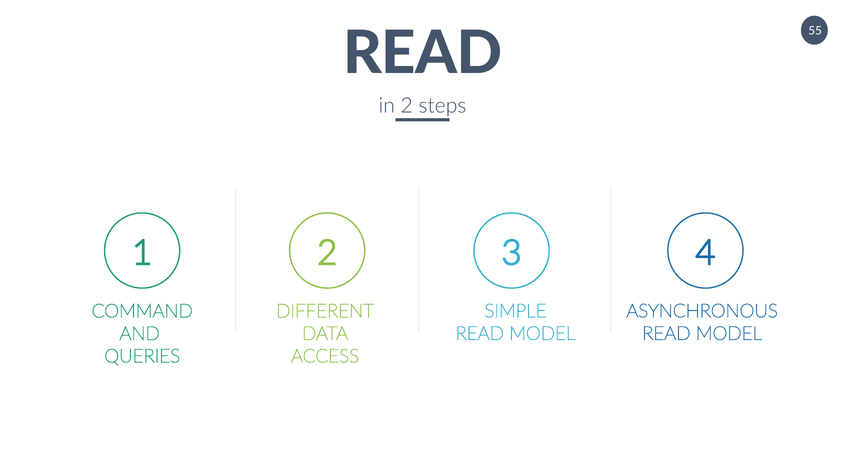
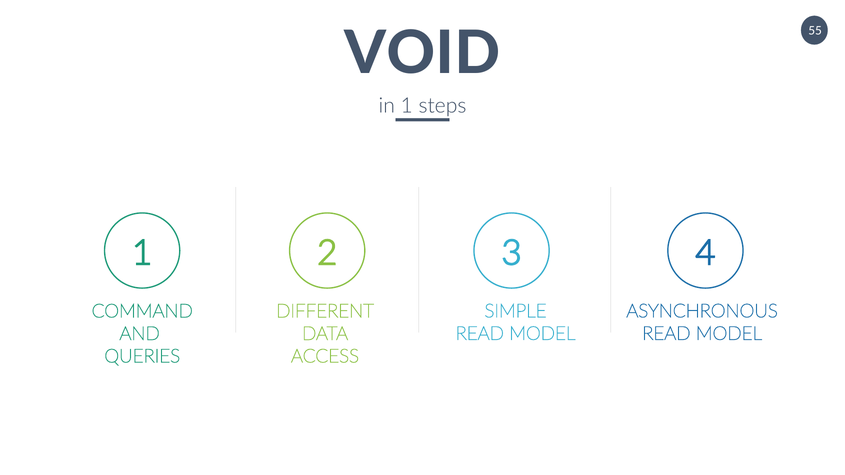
READ: READ -> VOID (422, 54)
in 2: 2 -> 1 (407, 106)
